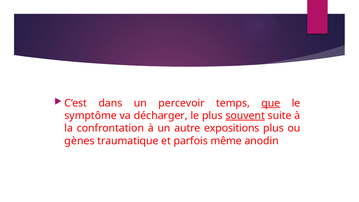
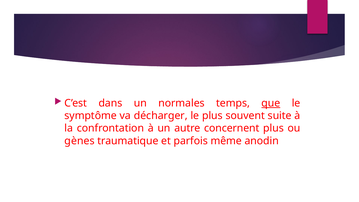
percevoir: percevoir -> normales (182, 103)
souvent underline: present -> none (245, 116)
expositions: expositions -> concernent (232, 128)
